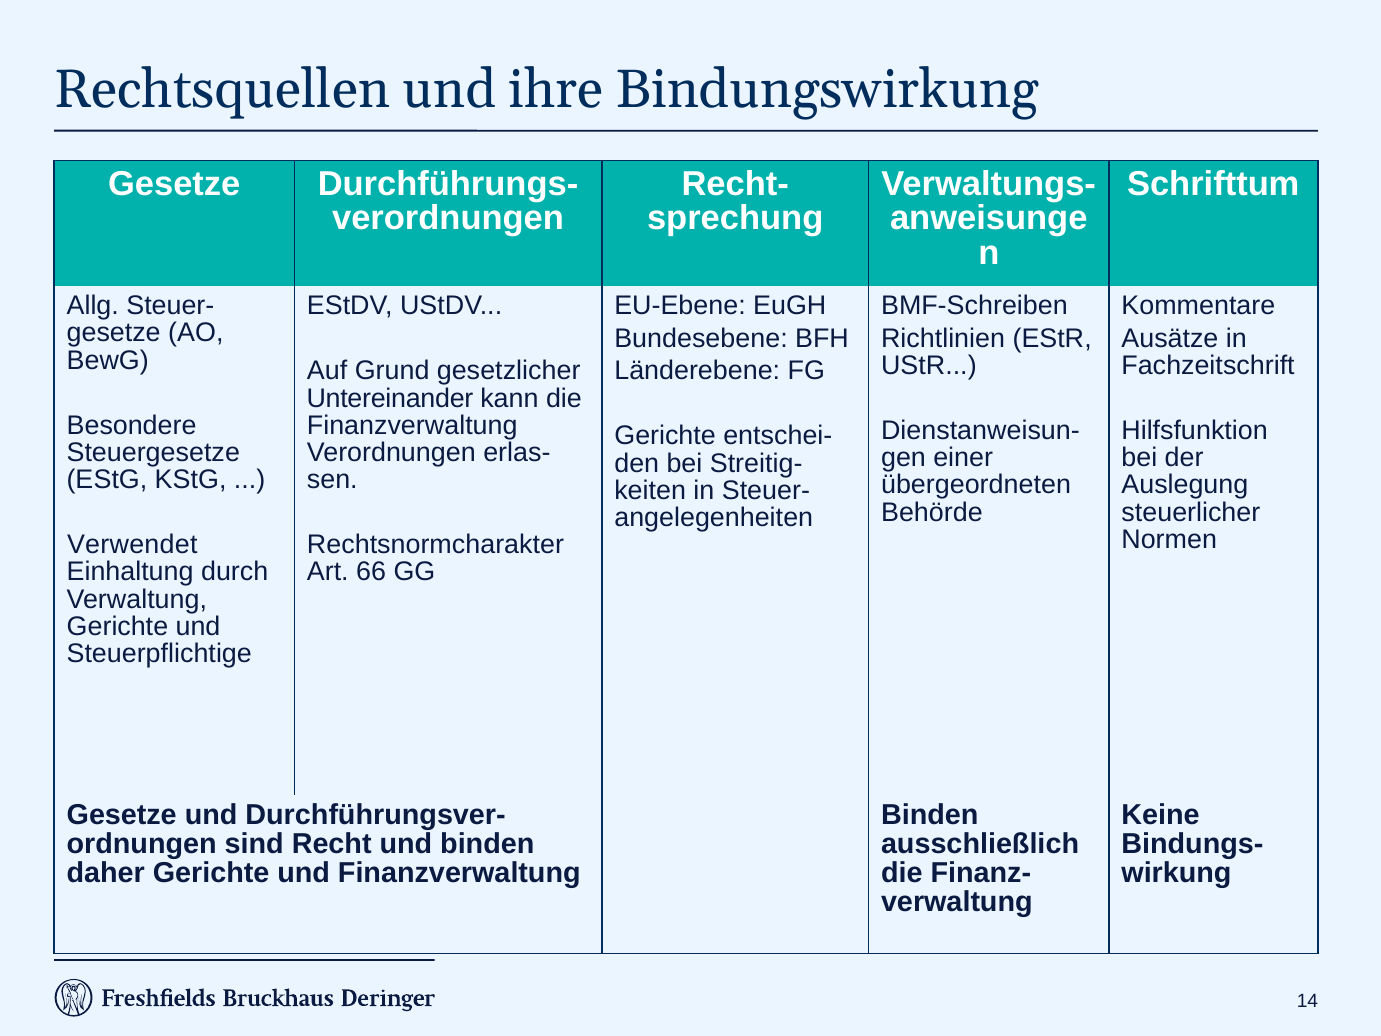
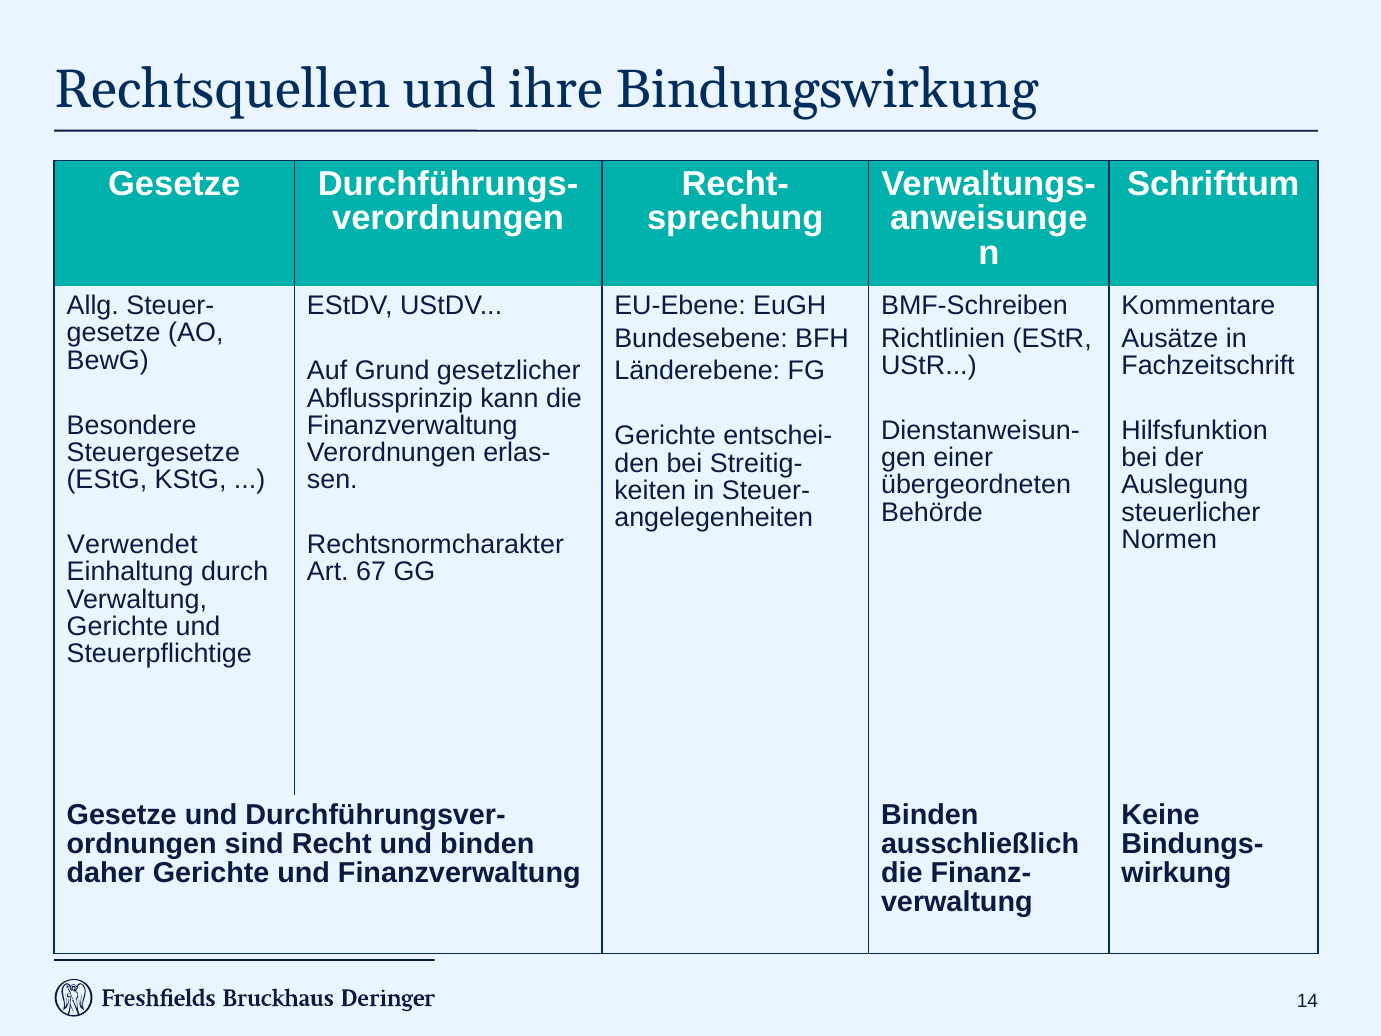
Untereinander: Untereinander -> Abflussprinzip (390, 398)
66: 66 -> 67 (371, 572)
